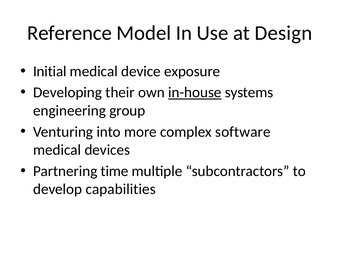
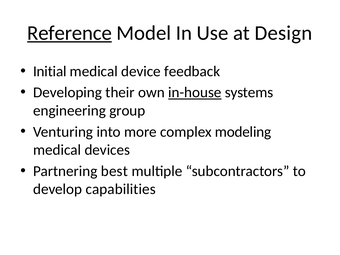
Reference underline: none -> present (69, 33)
exposure: exposure -> feedback (192, 71)
software: software -> modeling (243, 132)
time: time -> best (114, 171)
